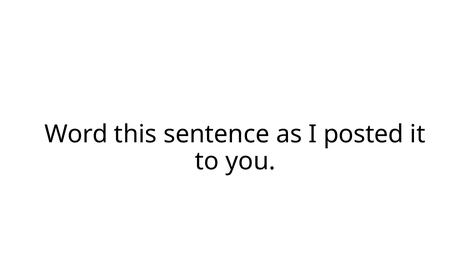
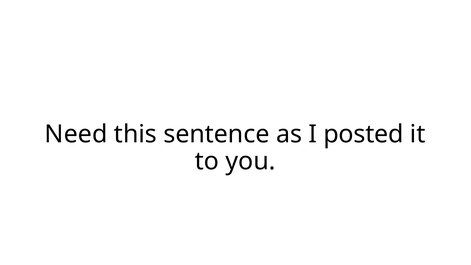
Word: Word -> Need (76, 134)
